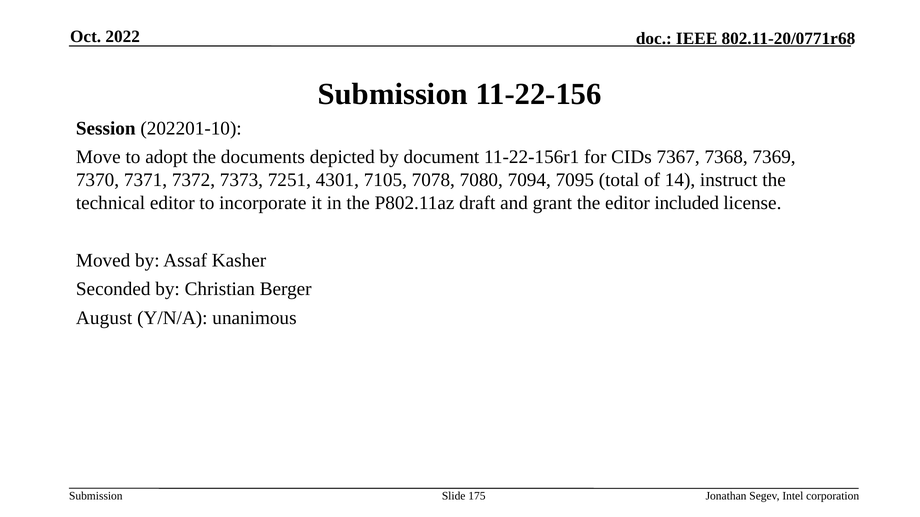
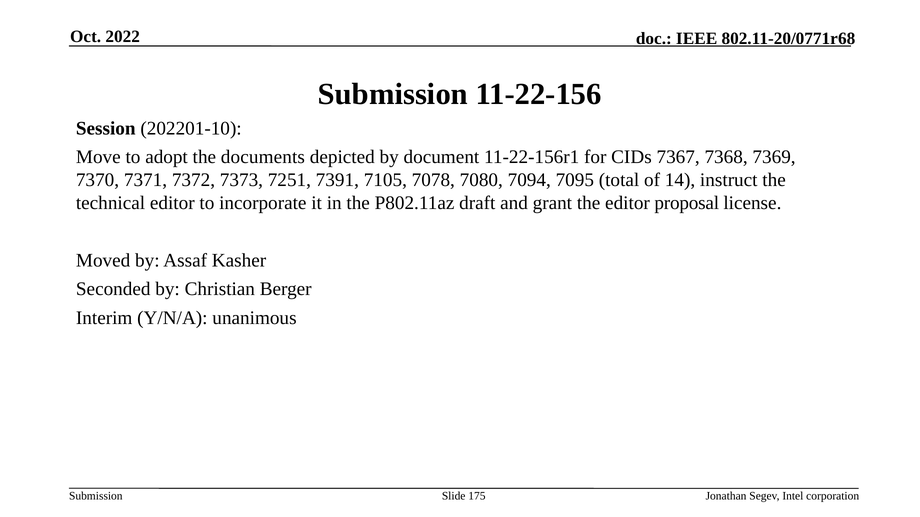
4301: 4301 -> 7391 (337, 180)
included: included -> proposal (687, 203)
August: August -> Interim (104, 318)
